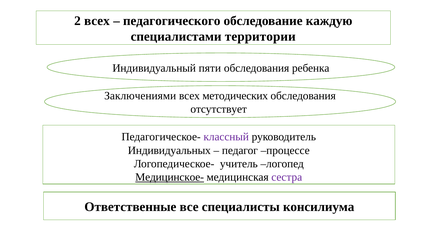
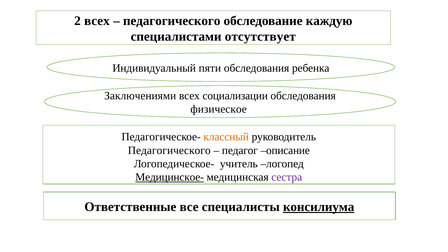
территории: территории -> отсутствует (260, 36)
методических: методических -> социализации (235, 96)
отсутствует: отсутствует -> физическое (219, 109)
классный colour: purple -> orange (226, 137)
Индивидуальных: Индивидуальных -> Педагогического (169, 150)
процессе: процессе -> описание (285, 150)
консилиума underline: none -> present (319, 207)
